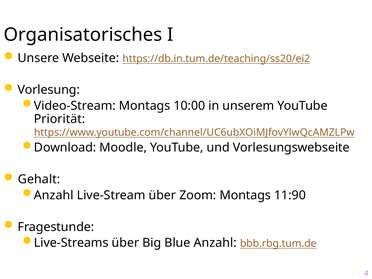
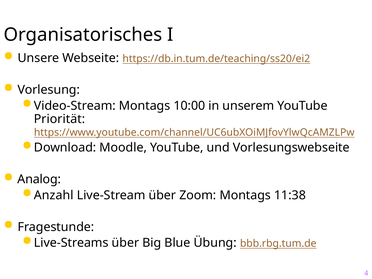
Gehalt: Gehalt -> Analog (39, 179)
11:90: 11:90 -> 11:38 (290, 195)
Blue Anzahl: Anzahl -> Übung (215, 243)
